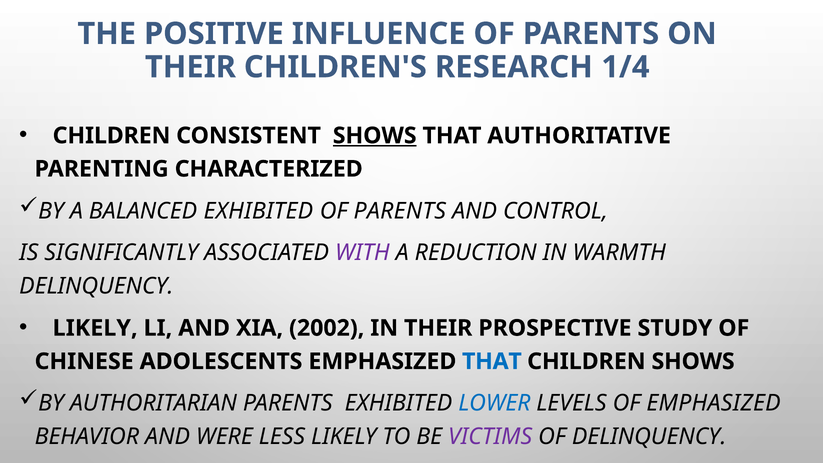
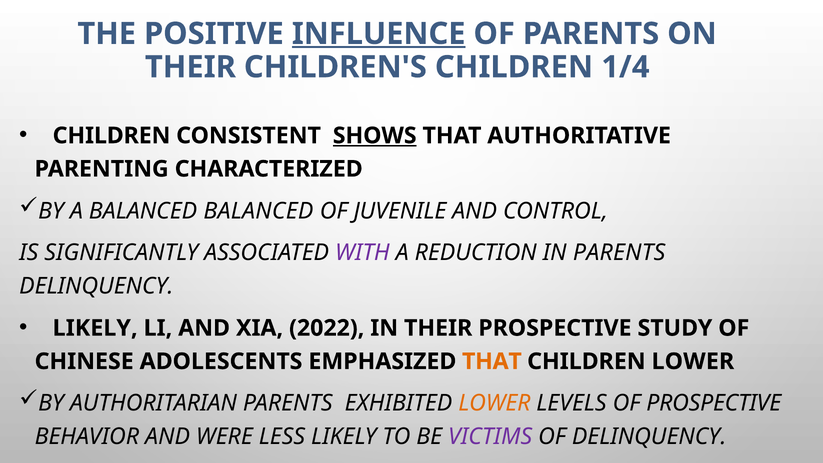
INFLUENCE underline: none -> present (379, 34)
CHILDREN'S RESEARCH: RESEARCH -> CHILDREN (514, 67)
BALANCED EXHIBITED: EXHIBITED -> BALANCED (258, 211)
PARENTS: PARENTS -> JUVENILE (400, 211)
IN WARMTH: WARMTH -> PARENTS (619, 253)
2002: 2002 -> 2022 (327, 328)
THAT colour: blue -> orange (492, 361)
CHILDREN SHOWS: SHOWS -> LOWER (693, 361)
LOWER colour: blue -> orange (494, 403)
OF EMPHASIZED: EMPHASIZED -> PROSPECTIVE (714, 403)
